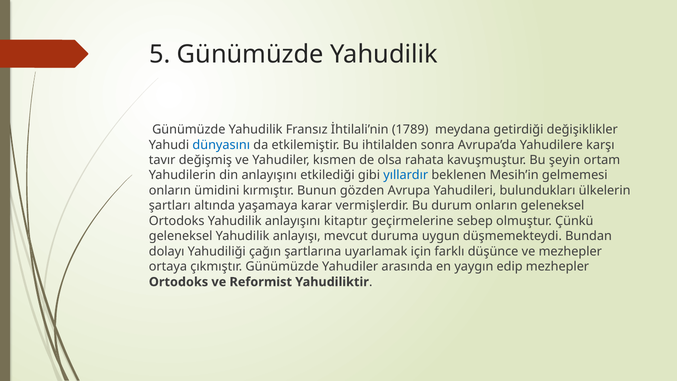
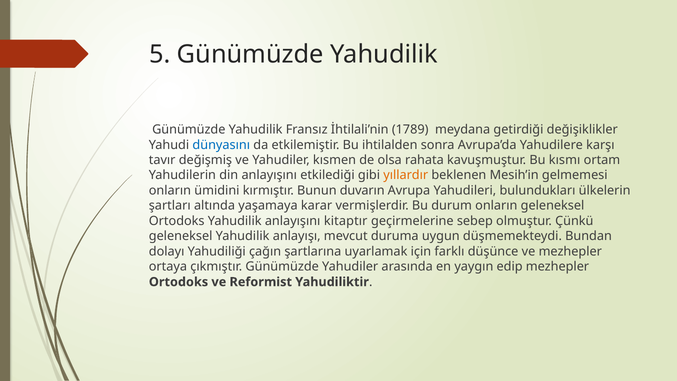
şeyin: şeyin -> kısmı (565, 160)
yıllardır colour: blue -> orange (406, 175)
gözden: gözden -> duvarın (362, 190)
